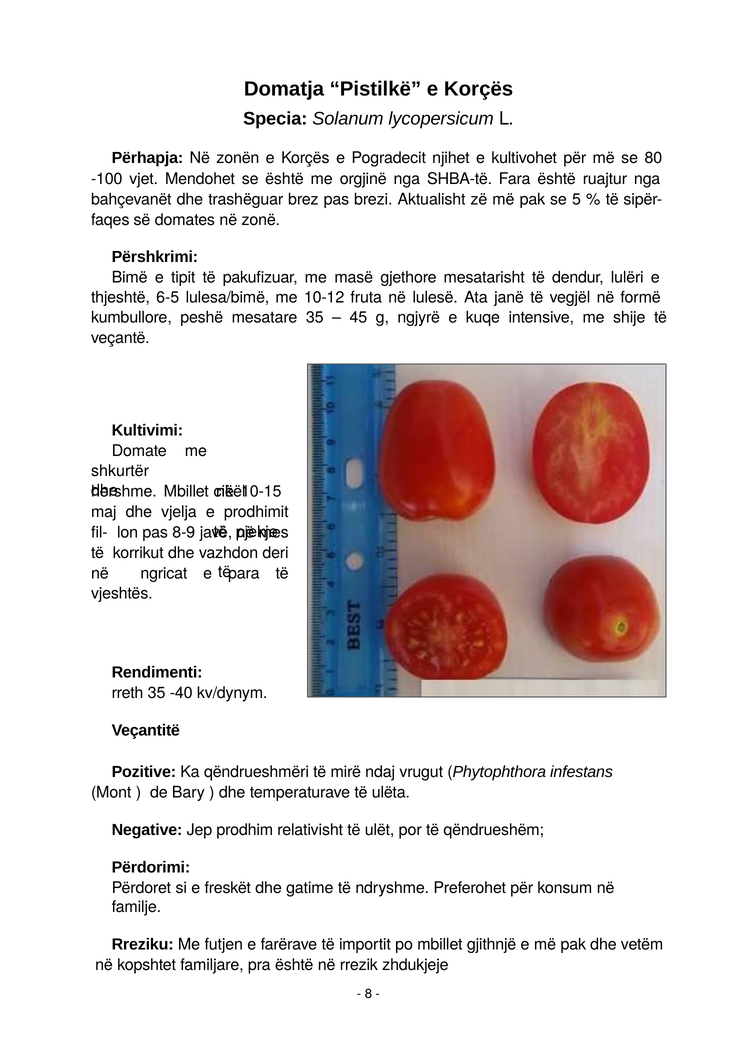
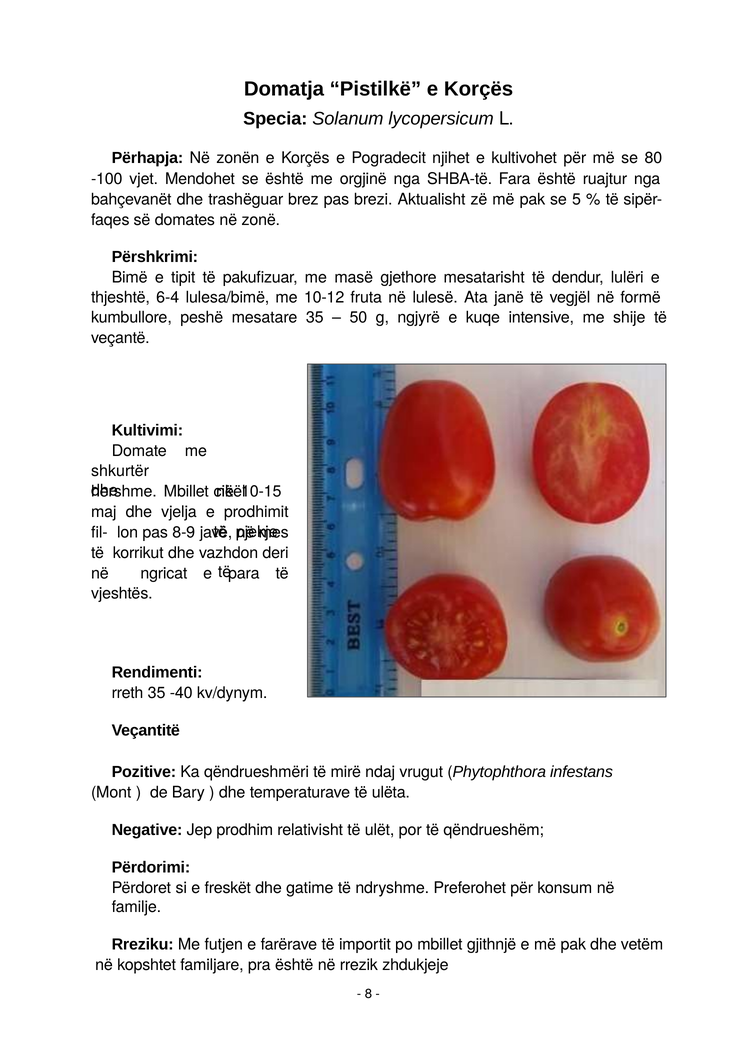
6-5: 6-5 -> 6-4 (168, 297)
45: 45 -> 50 (358, 318)
